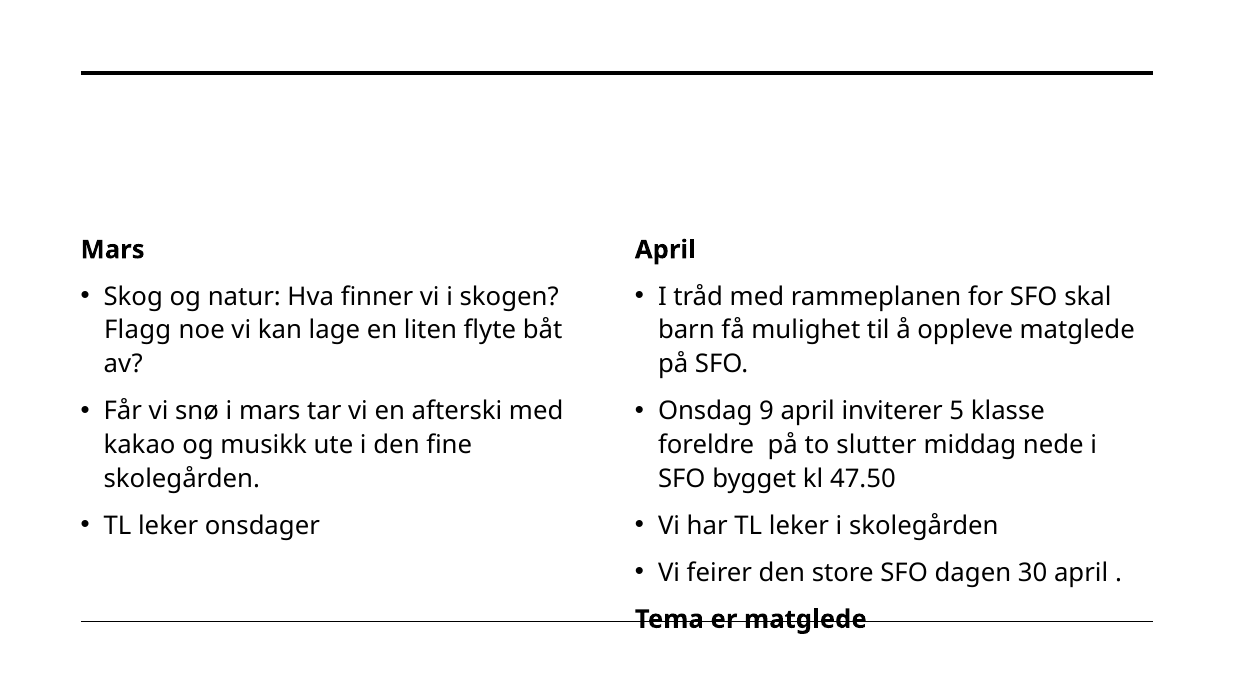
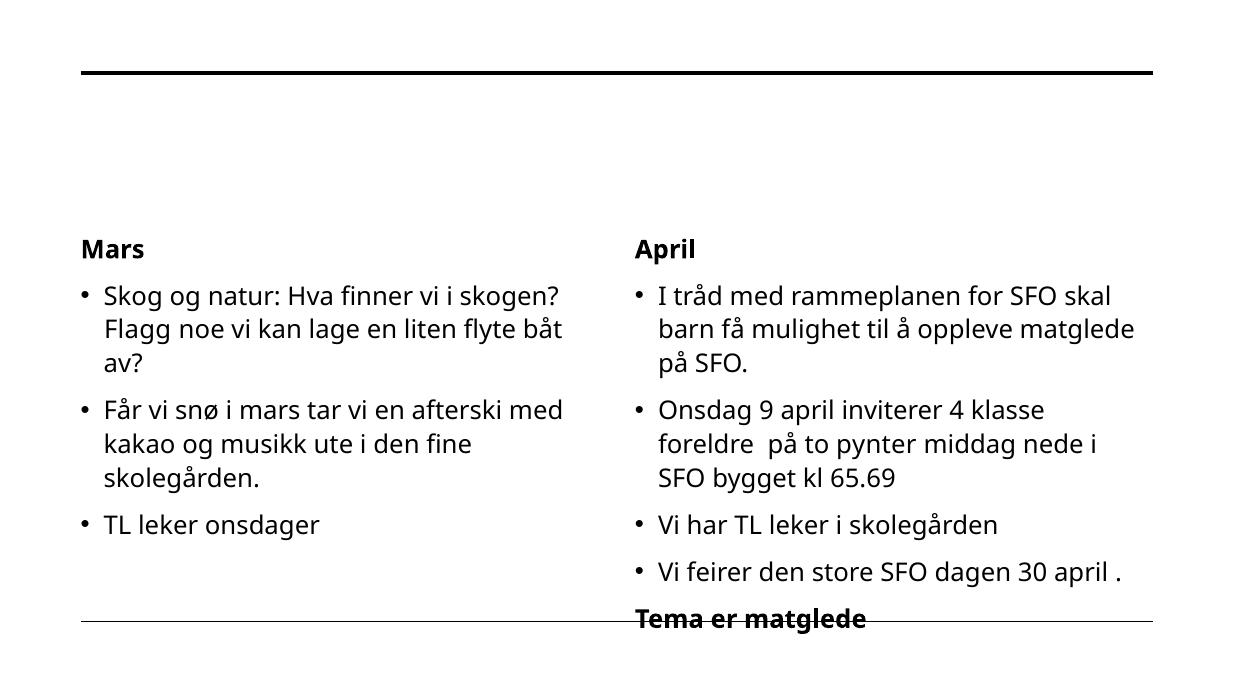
5: 5 -> 4 (957, 411)
slutter: slutter -> pynter (876, 445)
47.50: 47.50 -> 65.69 (863, 479)
